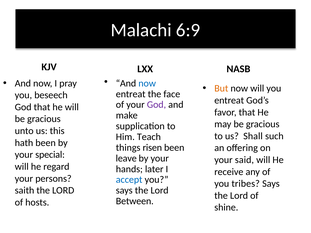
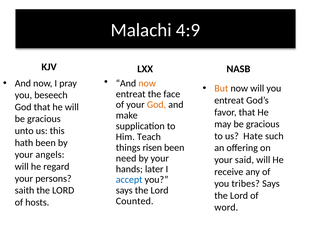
6:9: 6:9 -> 4:9 (188, 30)
now colour: blue -> orange (147, 83)
God colour: purple -> orange (156, 105)
Shall: Shall -> Hate (253, 136)
special: special -> angels (50, 155)
leave: leave -> need (126, 158)
Between: Between -> Counted (135, 201)
shine: shine -> word (226, 208)
